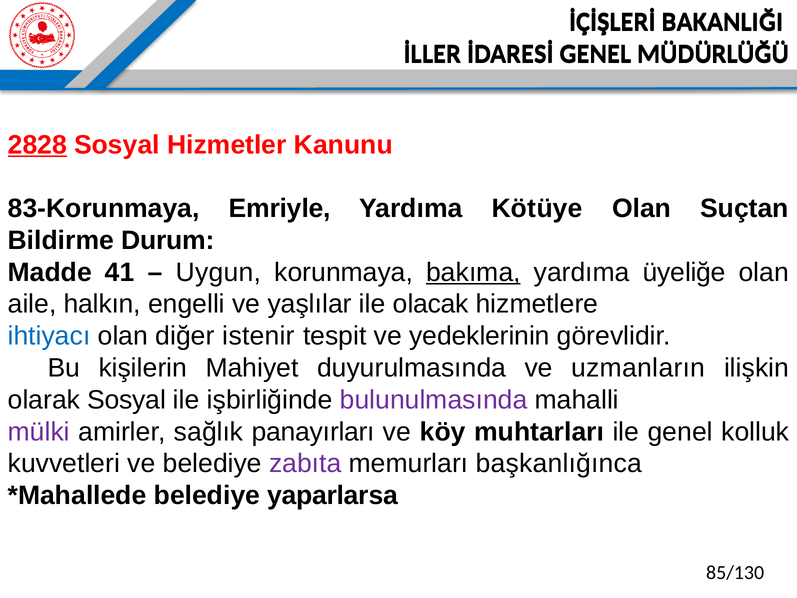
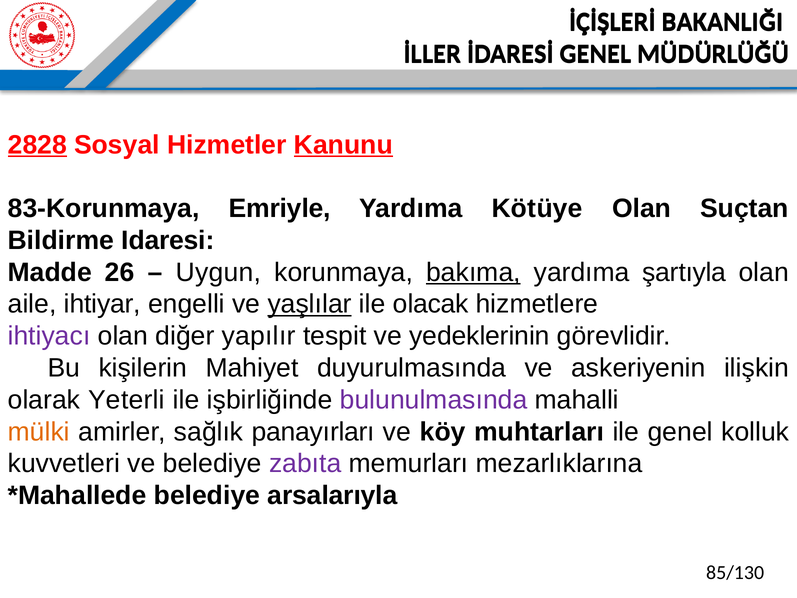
Kanunu underline: none -> present (343, 145)
Durum: Durum -> Idaresi (168, 240)
41: 41 -> 26 (120, 272)
üyeliğe: üyeliğe -> şartıyla (684, 272)
halkın: halkın -> ihtiyar (102, 304)
yaşlılar underline: none -> present (310, 304)
ihtiyacı colour: blue -> purple (49, 336)
istenir: istenir -> yapılır (259, 336)
uzmanların: uzmanların -> askeriyenin (638, 368)
olarak Sosyal: Sosyal -> Yeterli (126, 400)
mülki colour: purple -> orange (39, 432)
başkanlığınca: başkanlığınca -> mezarlıklarına (559, 463)
yaparlarsa: yaparlarsa -> arsalarıyla (332, 495)
